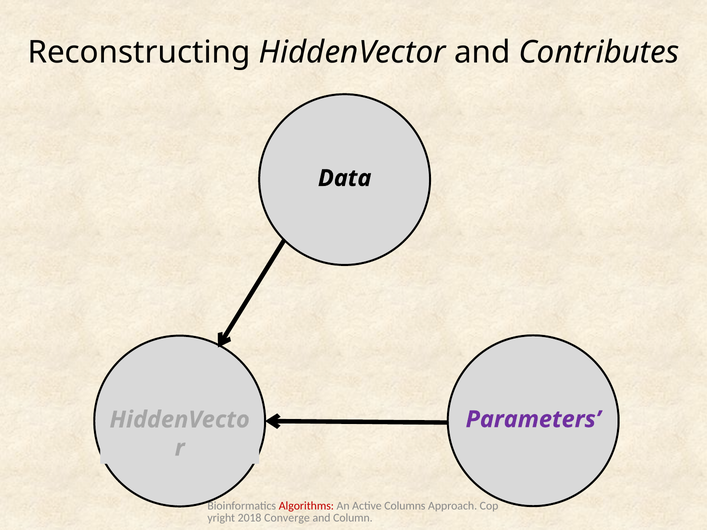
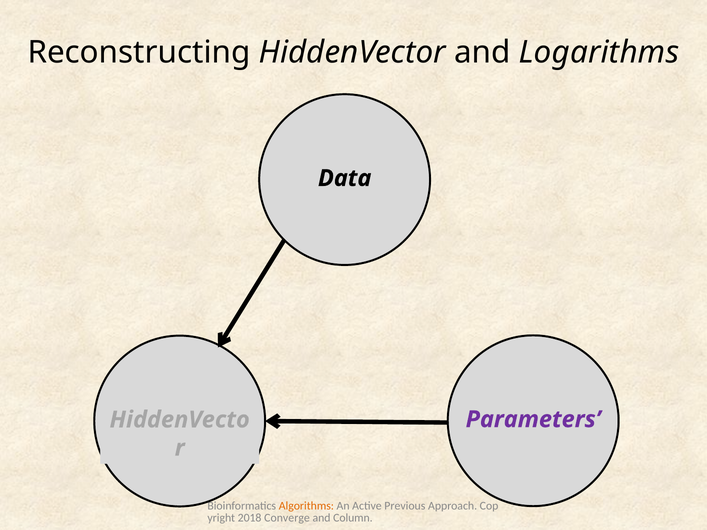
Contributes: Contributes -> Logarithms (599, 52)
Algorithms colour: red -> orange (306, 506)
Columns: Columns -> Previous (405, 506)
